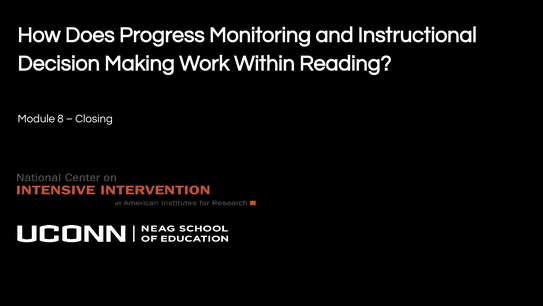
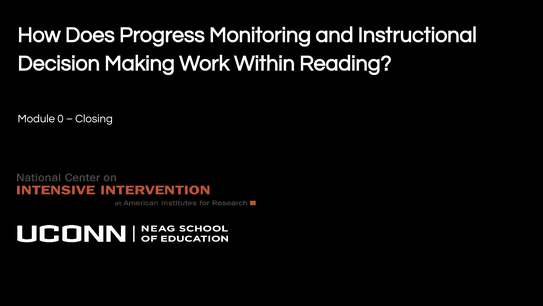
8: 8 -> 0 (60, 119)
